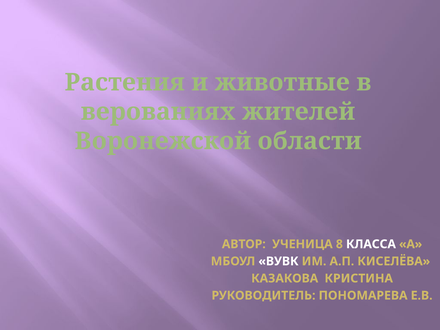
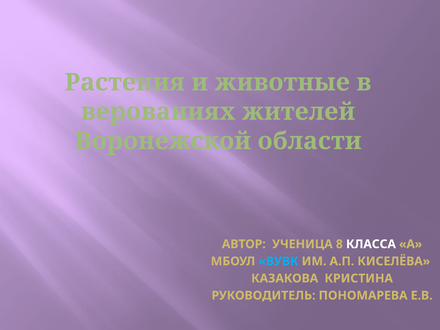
ВУВК colour: white -> light blue (278, 261)
